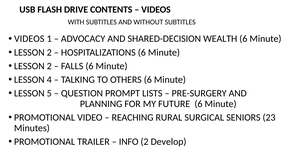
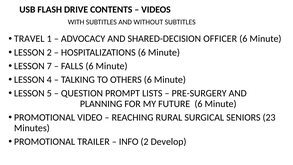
VIDEOS: VIDEOS -> TRAVEL (29, 39)
WEALTH: WEALTH -> OFFICER (220, 39)
2: 2 -> 7 (49, 66)
